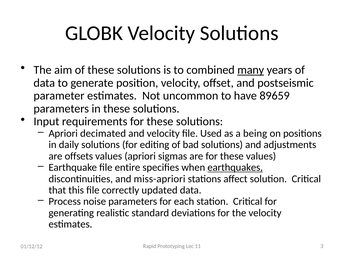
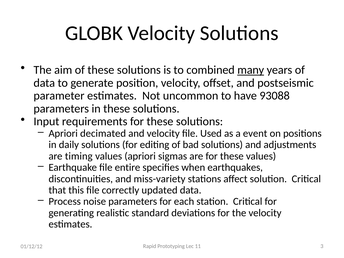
89659: 89659 -> 93088 (275, 96)
being: being -> event (255, 133)
offsets: offsets -> timing (79, 156)
earthquakes underline: present -> none (235, 167)
miss-apriori: miss-apriori -> miss-variety (160, 179)
